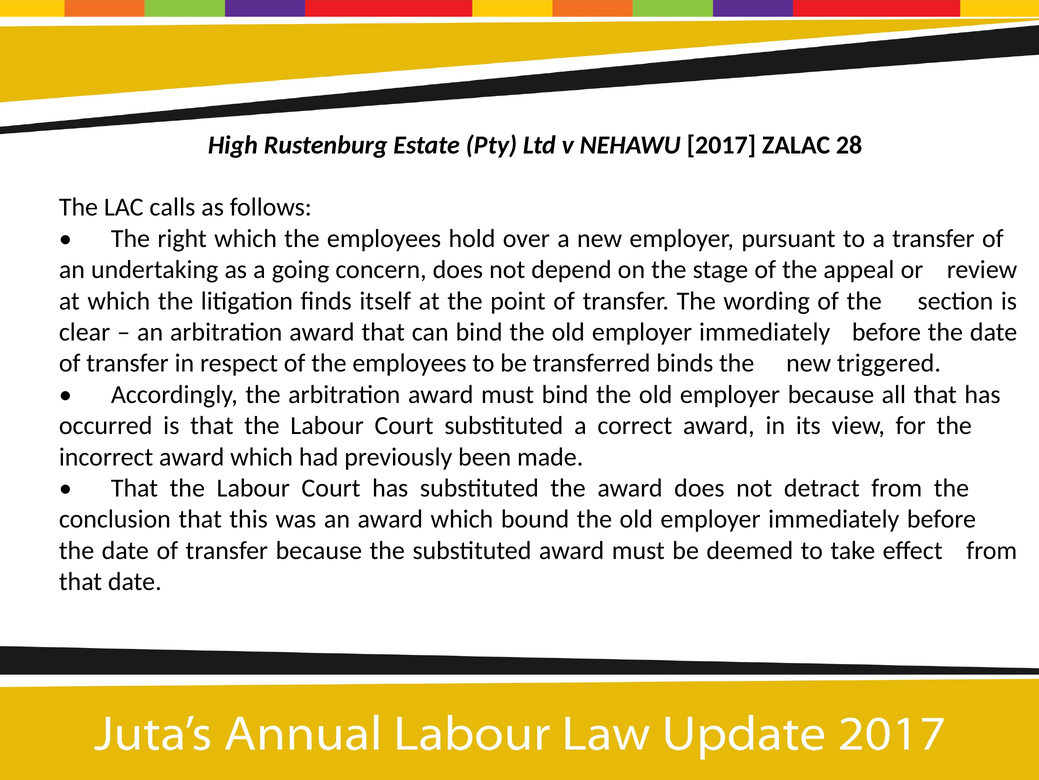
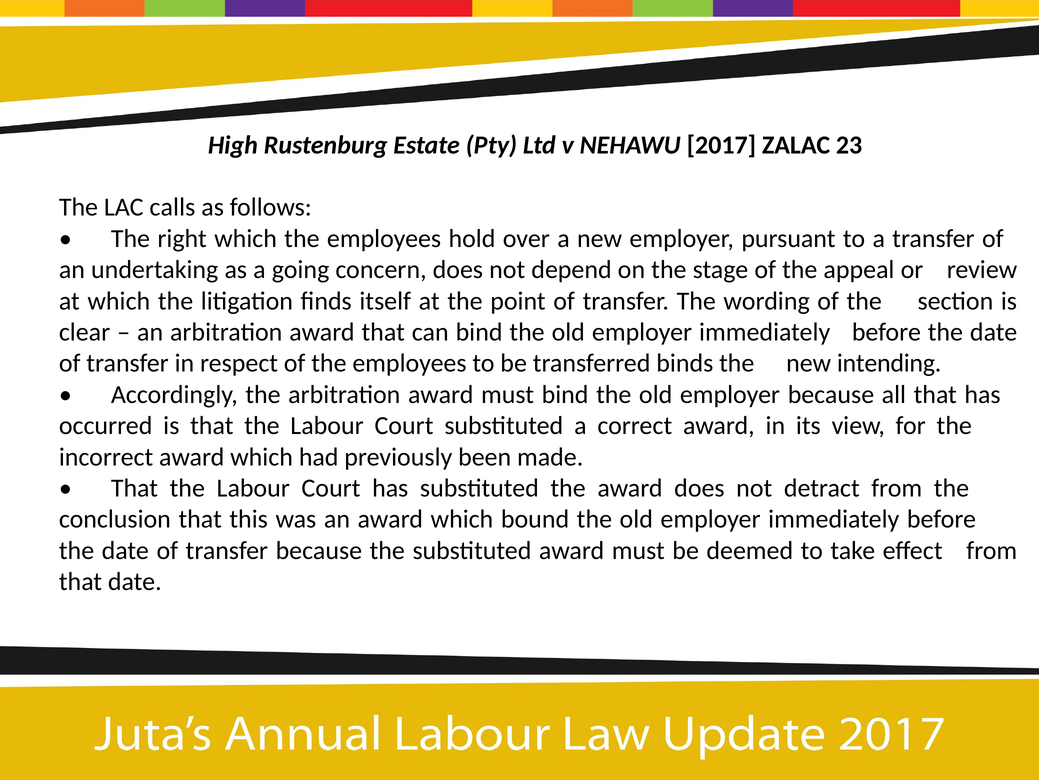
28: 28 -> 23 (849, 145)
triggered: triggered -> intending (889, 363)
